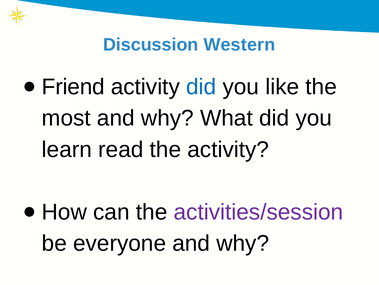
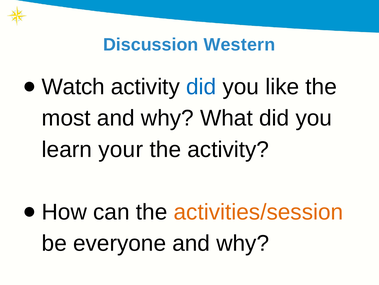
Friend: Friend -> Watch (73, 87)
read: read -> your (121, 149)
activities/session colour: purple -> orange (258, 212)
